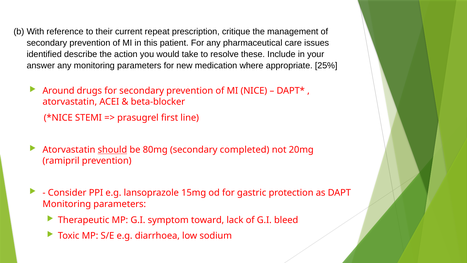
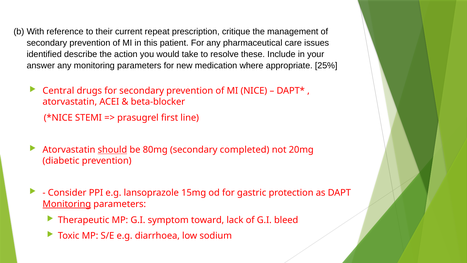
Around: Around -> Central (58, 91)
ramipril: ramipril -> diabetic (61, 161)
Monitoring underline: none -> present (67, 204)
